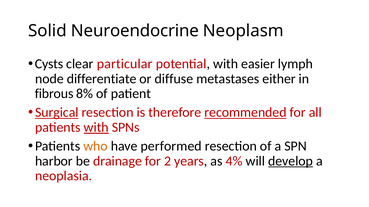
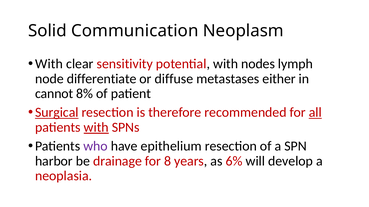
Neuroendocrine: Neuroendocrine -> Communication (135, 31)
Cysts: Cysts -> With (49, 64)
particular: particular -> sensitivity (125, 64)
easier: easier -> nodes (258, 64)
fibrous: fibrous -> cannot (54, 94)
recommended underline: present -> none (245, 113)
all underline: none -> present (315, 113)
who colour: orange -> purple (96, 146)
performed: performed -> epithelium (171, 146)
2: 2 -> 8 (168, 161)
4%: 4% -> 6% (234, 161)
develop underline: present -> none (291, 161)
